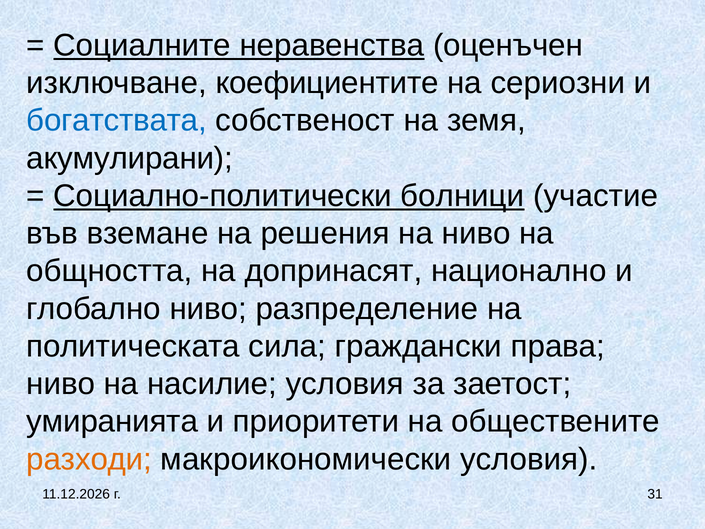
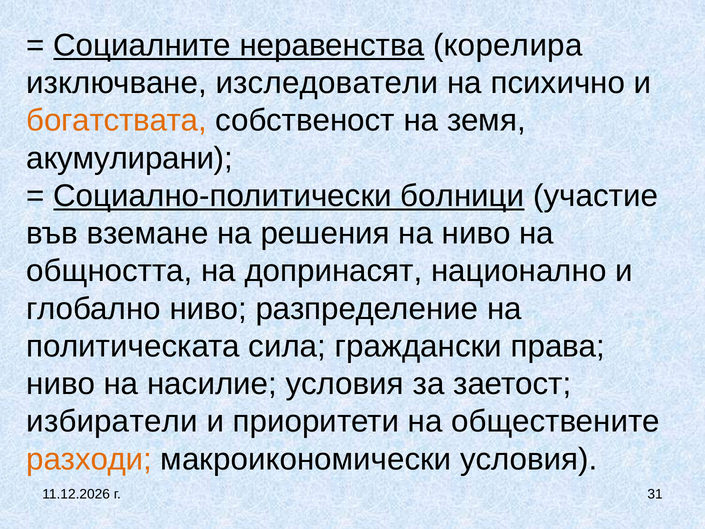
оценъчен: оценъчен -> корелира (508, 45)
коефициентите: коефициентите -> изследователи (327, 83)
сериозни: сериозни -> психично (558, 83)
богатствата colour: blue -> orange (117, 121)
умиранията: умиранията -> избиратели (112, 421)
